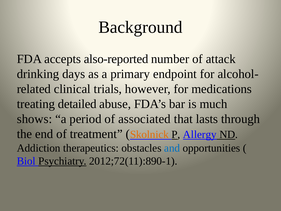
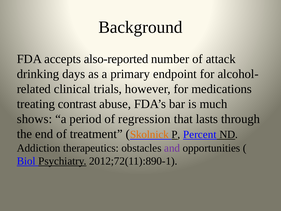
detailed: detailed -> contrast (77, 104)
associated: associated -> regression (144, 119)
Allergy: Allergy -> Percent (200, 134)
and colour: blue -> purple (172, 148)
